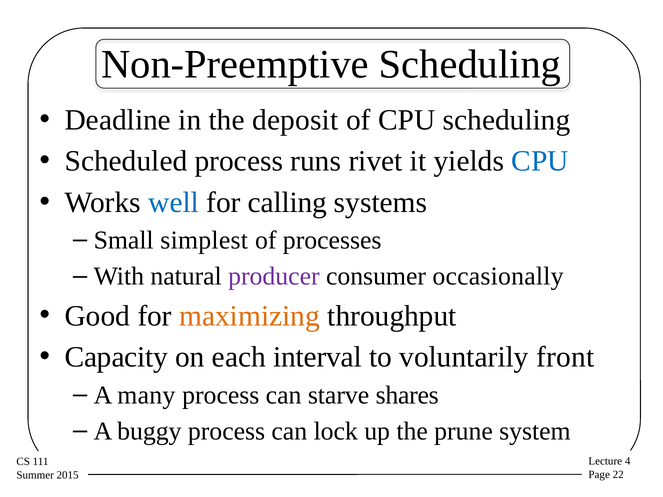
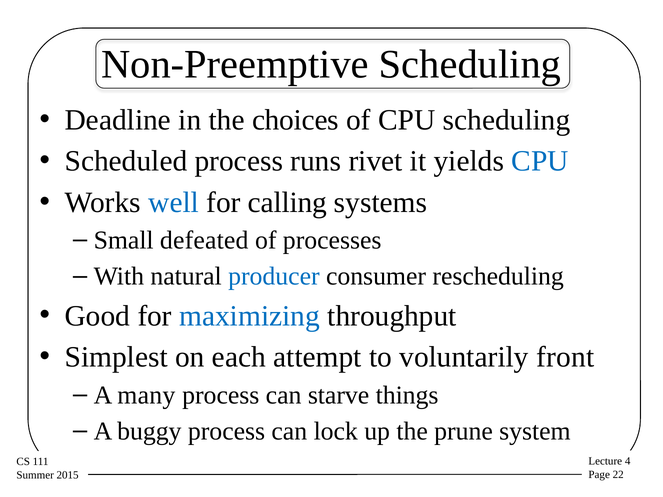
deposit: deposit -> choices (295, 120)
simplest: simplest -> defeated (204, 241)
producer colour: purple -> blue (274, 277)
occasionally: occasionally -> rescheduling (498, 277)
maximizing colour: orange -> blue (250, 316)
Capacity: Capacity -> Simplest (116, 357)
interval: interval -> attempt (317, 357)
shares: shares -> things (407, 395)
